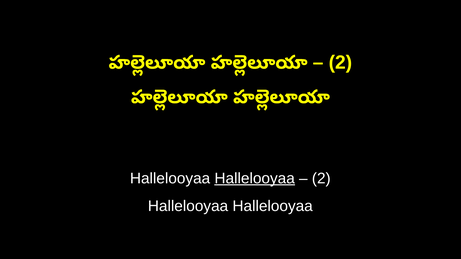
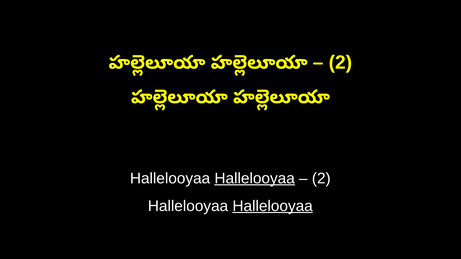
Hallelooyaa underline: none -> present (273, 206)
